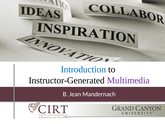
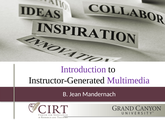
Introduction colour: blue -> purple (83, 69)
